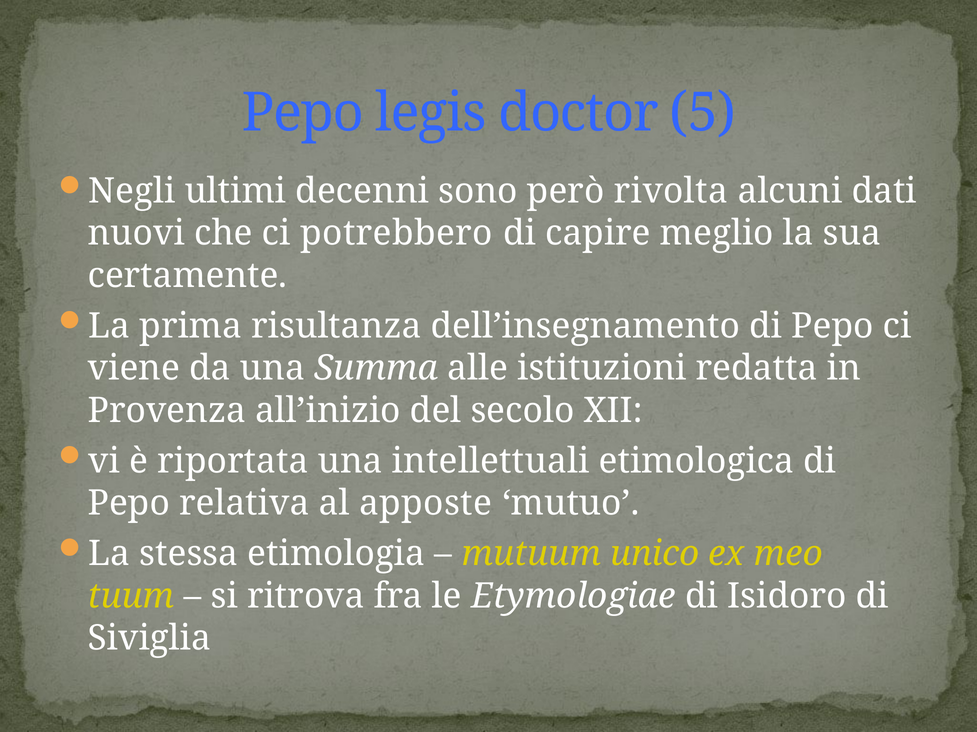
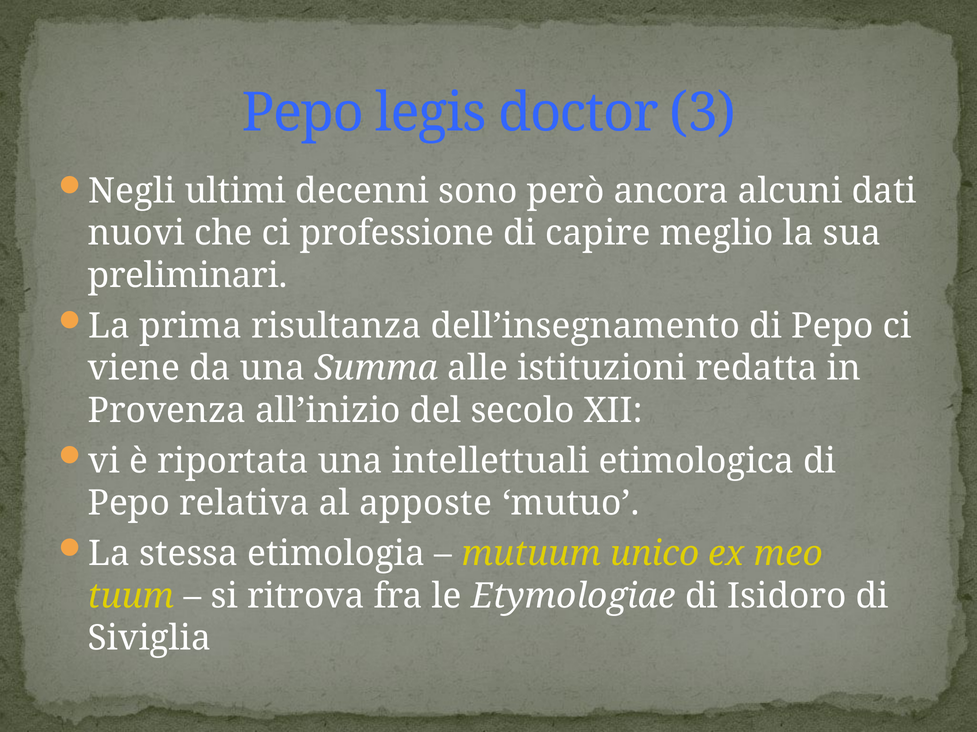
5: 5 -> 3 (703, 113)
rivolta: rivolta -> ancora (671, 191)
potrebbero: potrebbero -> professione (397, 234)
certamente: certamente -> preliminari (188, 276)
